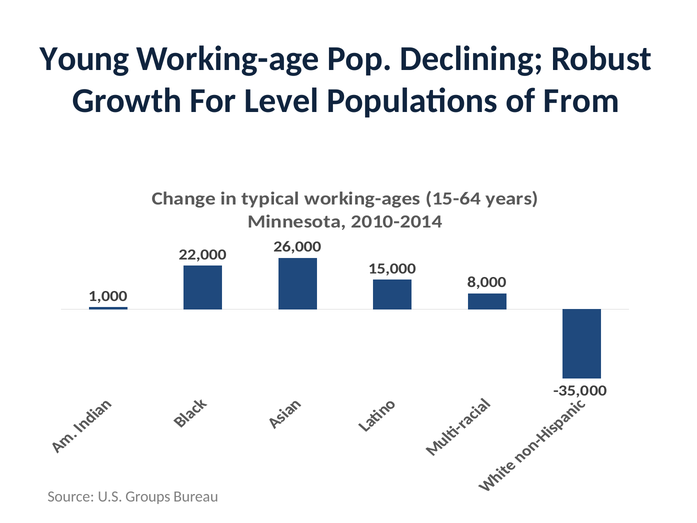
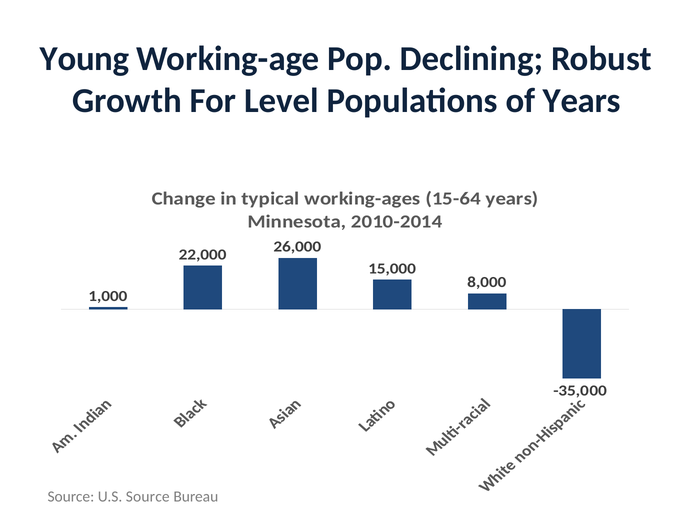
of From: From -> Years (582, 101)
U.S Groups: Groups -> Source (148, 497)
